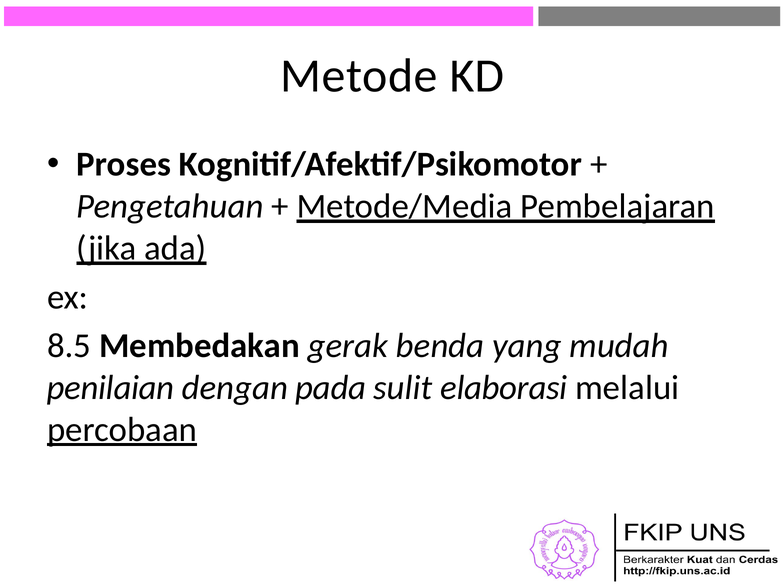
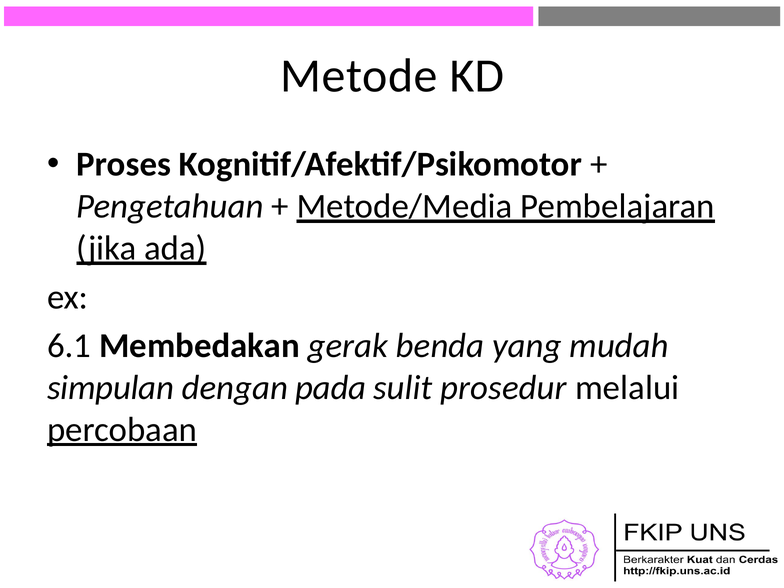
8.5: 8.5 -> 6.1 (69, 346)
penilaian: penilaian -> simpulan (111, 388)
elaborasi: elaborasi -> prosedur (504, 388)
